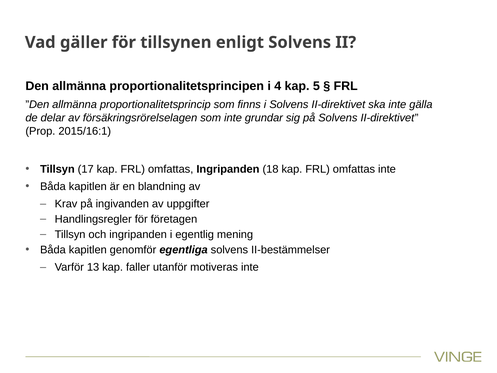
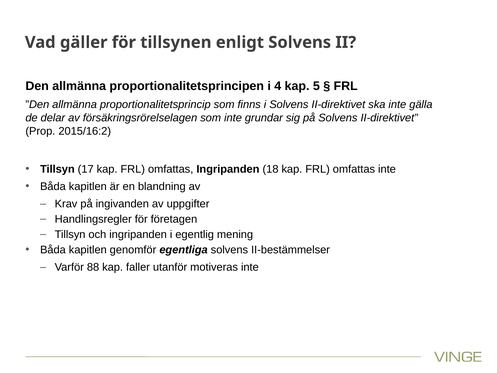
2015/16:1: 2015/16:1 -> 2015/16:2 (85, 131)
13: 13 -> 88 (93, 267)
